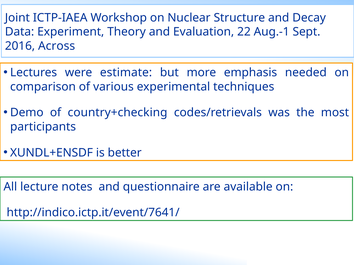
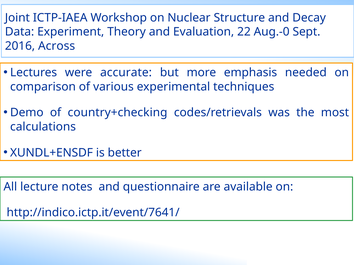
Aug.-1: Aug.-1 -> Aug.-0 (272, 32)
estimate: estimate -> accurate (126, 73)
participants: participants -> calculations (43, 127)
